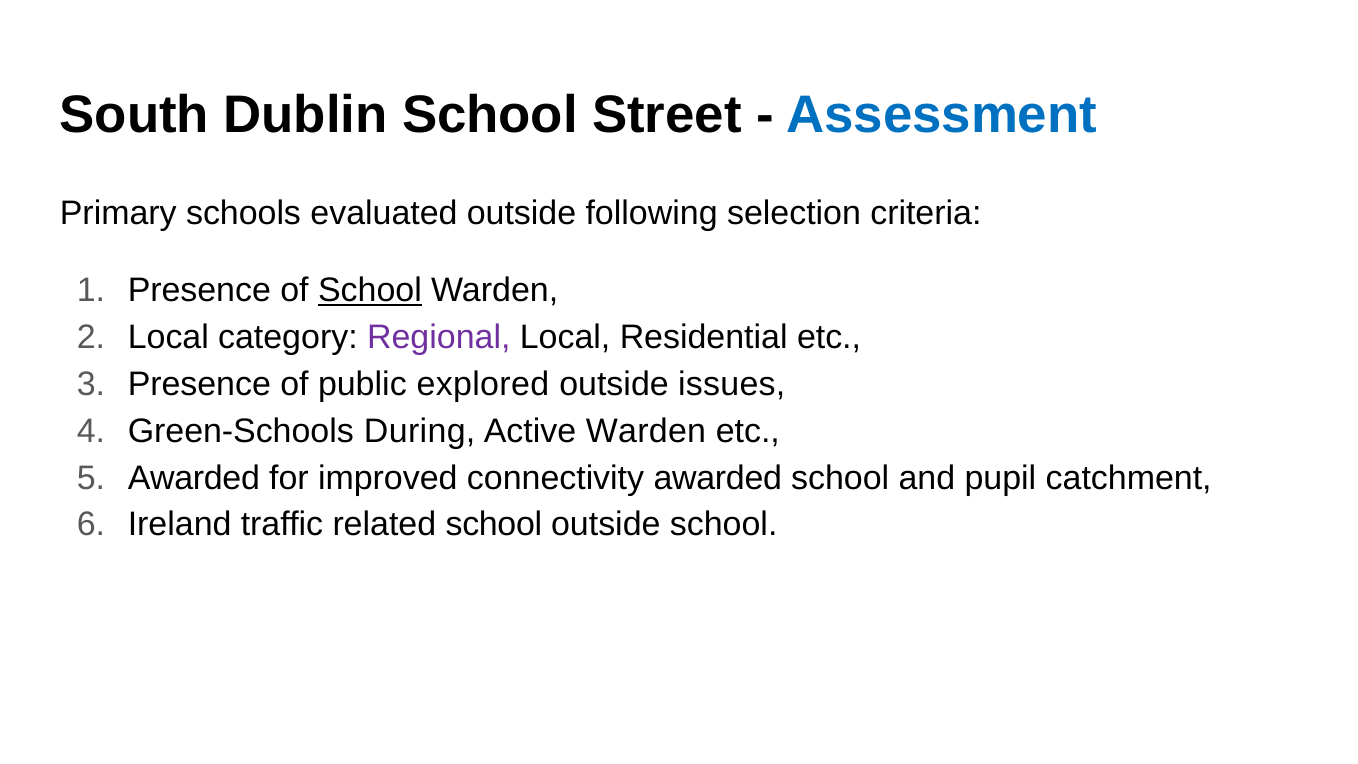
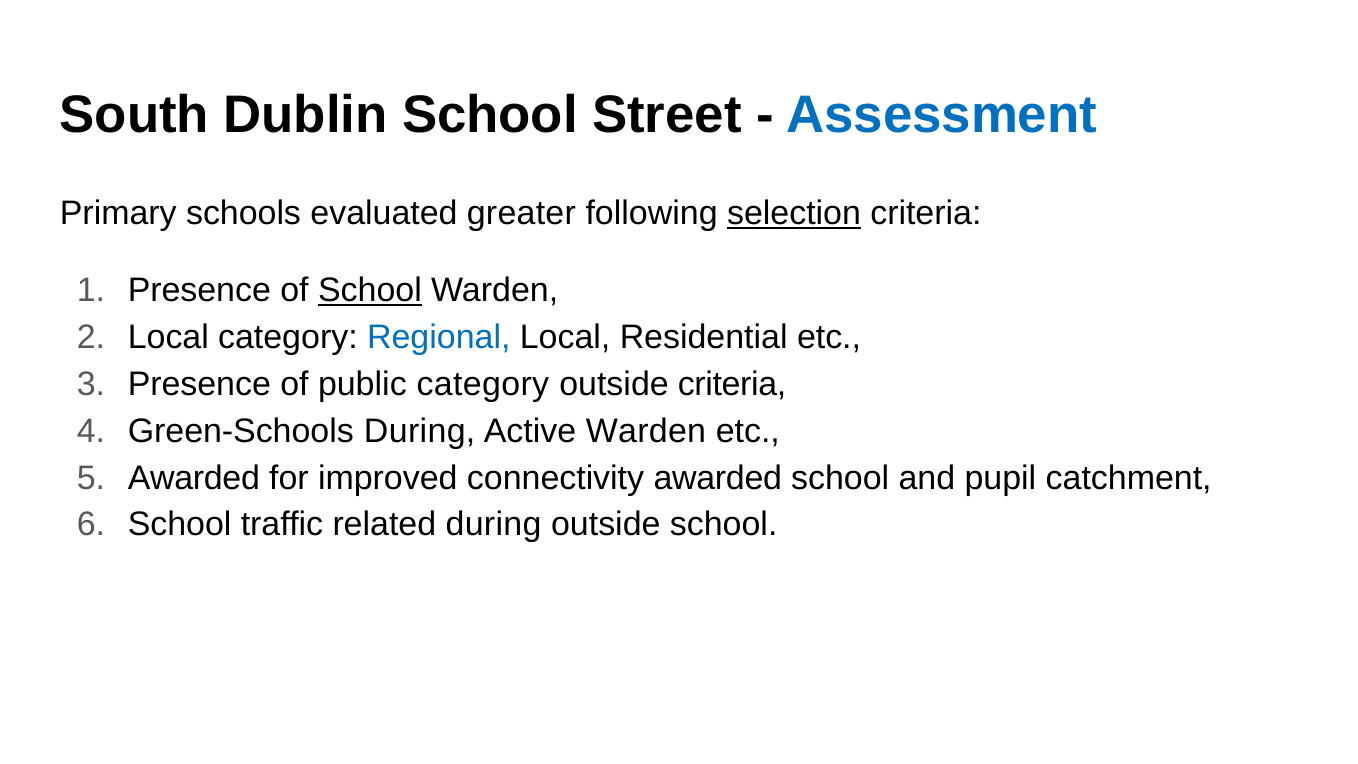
evaluated outside: outside -> greater (521, 214)
selection underline: none -> present (794, 214)
Regional colour: purple -> blue (439, 337)
public explored: explored -> category (483, 384)
outside issues: issues -> criteria (732, 384)
Ireland: Ireland -> School (180, 525)
related school: school -> during (494, 525)
